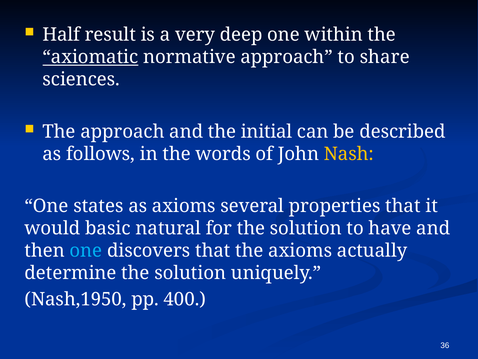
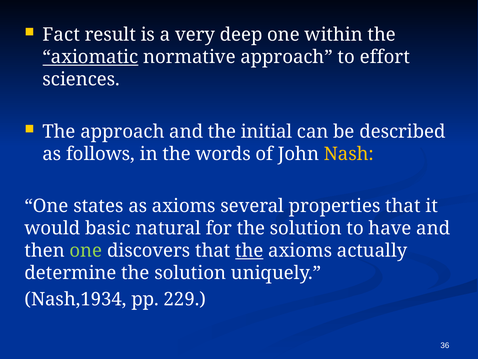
Half: Half -> Fact (61, 35)
share: share -> effort (385, 57)
one colour: light blue -> light green (86, 250)
the underline: none -> present (249, 250)
Nash,1950: Nash,1950 -> Nash,1934 (76, 299)
400: 400 -> 229 (185, 299)
